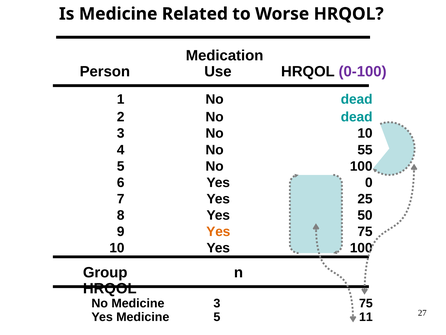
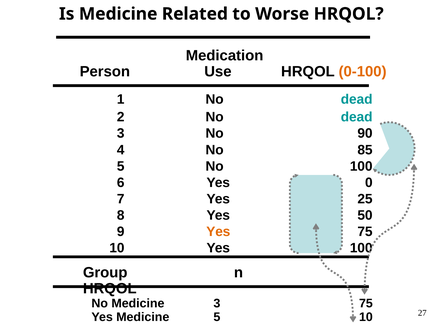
0-100 colour: purple -> orange (363, 71)
No 10: 10 -> 90 (365, 133)
55: 55 -> 85 (365, 150)
5 11: 11 -> 10 (366, 316)
